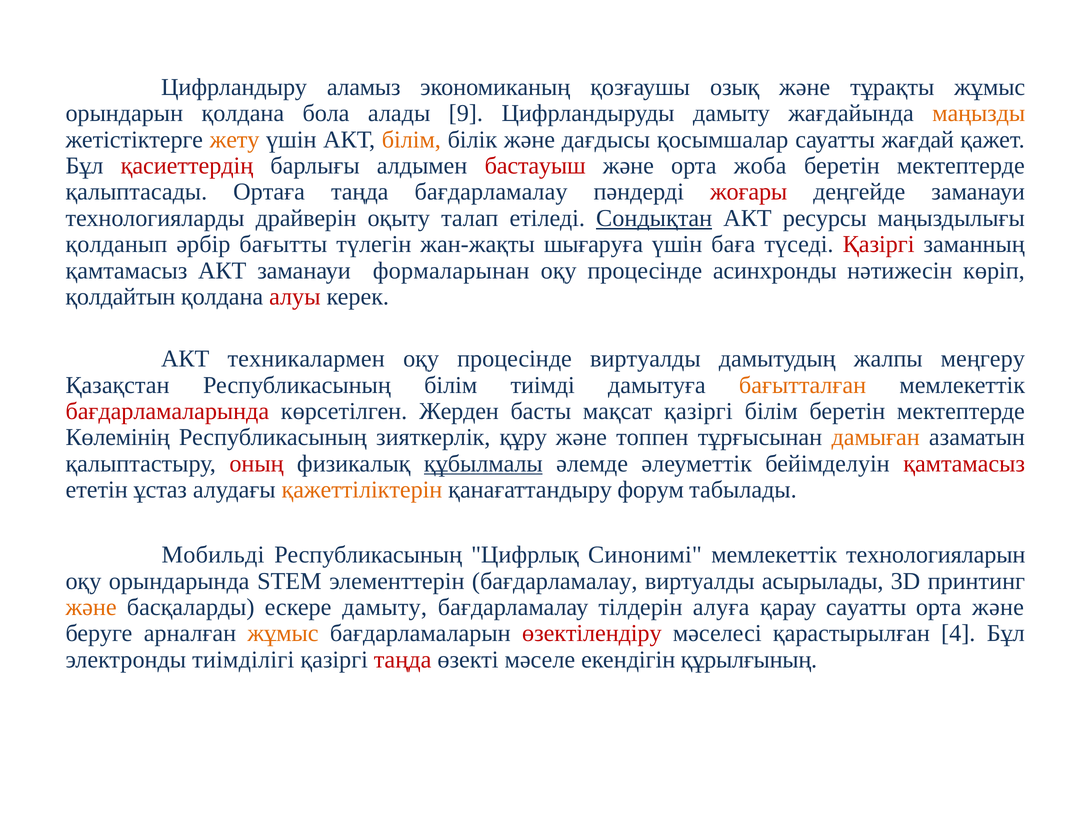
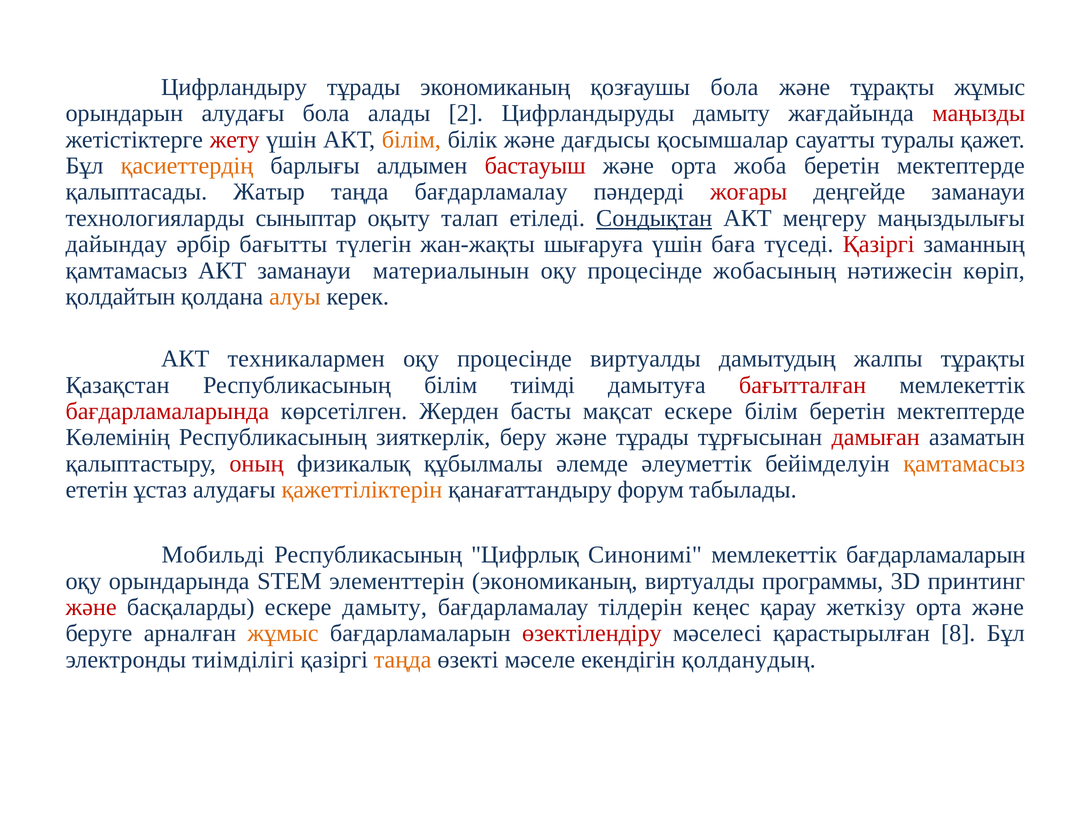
Цифрландыру аламыз: аламыз -> тұрады (364, 87)
қозғаушы озық: озық -> бола (734, 87)
орындарын қолдана: қолдана -> алудағы (243, 113)
9: 9 -> 2 (466, 113)
маңызды colour: orange -> red (979, 113)
жету colour: orange -> red (235, 140)
жағдай: жағдай -> туралы (918, 140)
қасиеттердің colour: red -> orange (187, 166)
Ортаға: Ортаға -> Жатыр (269, 192)
драйверін: драйверін -> сыныптар (306, 218)
ресурсы: ресурсы -> меңгеру (825, 218)
қолданып: қолданып -> дайындау (116, 244)
формаларынан: формаларынан -> материалынын (451, 271)
асинхронды: асинхронды -> жобасының (775, 271)
алуы colour: red -> orange (295, 297)
жалпы меңгеру: меңгеру -> тұрақты (983, 359)
бағытталған colour: orange -> red (803, 385)
мақсат қазіргі: қазіргі -> ескере (698, 411)
құру: құру -> беру (523, 437)
және топпен: топпен -> тұрады (652, 437)
дамыған colour: orange -> red (876, 437)
құбылмалы underline: present -> none (483, 464)
қамтамасыз colour: red -> orange (964, 464)
мемлекеттік технологияларын: технологияларын -> бағдарламаларын (936, 555)
элементтерін бағдарламалау: бағдарламалау -> экономиканың (555, 581)
асырылады: асырылады -> программы (823, 581)
және colour: orange -> red (91, 607)
алуға: алуға -> кеңес (721, 607)
қарау сауатты: сауатты -> жеткізу (866, 607)
4: 4 -> 8 (958, 633)
таңда colour: red -> orange (403, 660)
құрылғының: құрылғының -> қолданудың (749, 660)
